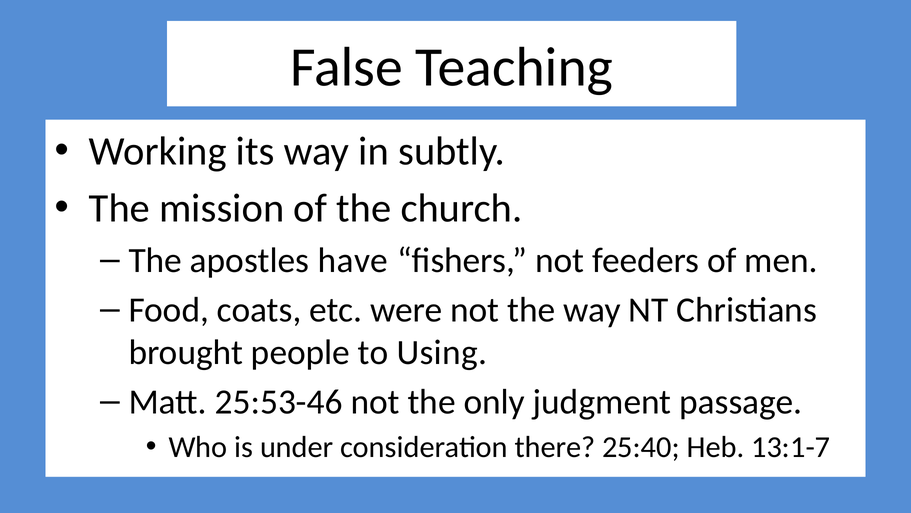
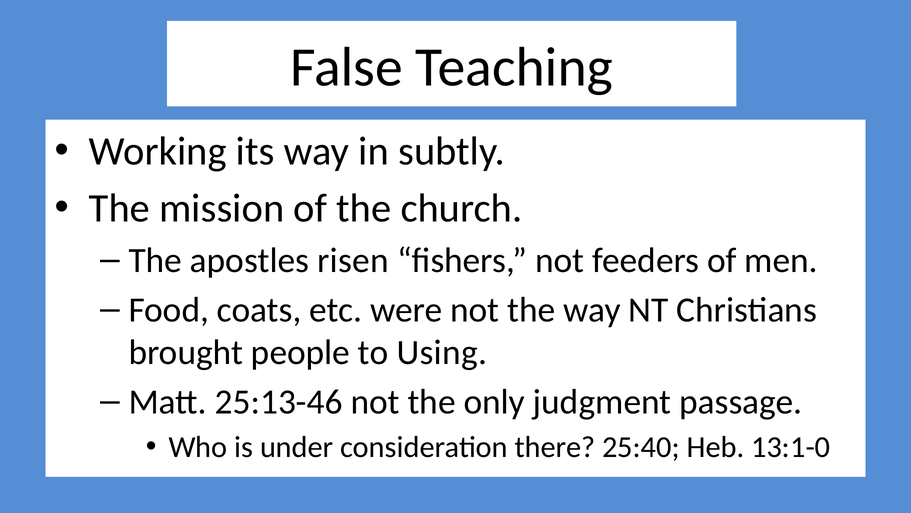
have: have -> risen (353, 260)
25:53-46: 25:53-46 -> 25:13-46 (279, 402)
13:1-7: 13:1-7 -> 13:1-0 (791, 447)
